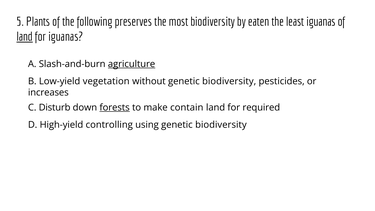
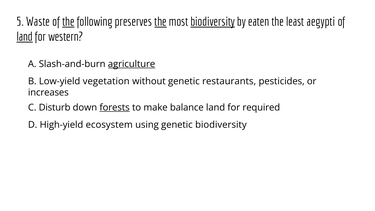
Plants: Plants -> Waste (38, 22)
the underline: none -> present (68, 22)
the underline: none -> present (161, 22)
biodiversity underline: none -> present (213, 22)
least iguanas: iguanas -> aegypti (321, 22)
for iguanas: iguanas -> western (66, 37)
without genetic biodiversity: biodiversity -> restaurants (229, 81)
contain: contain -> balance (187, 107)
controlling: controlling -> ecosystem (109, 125)
